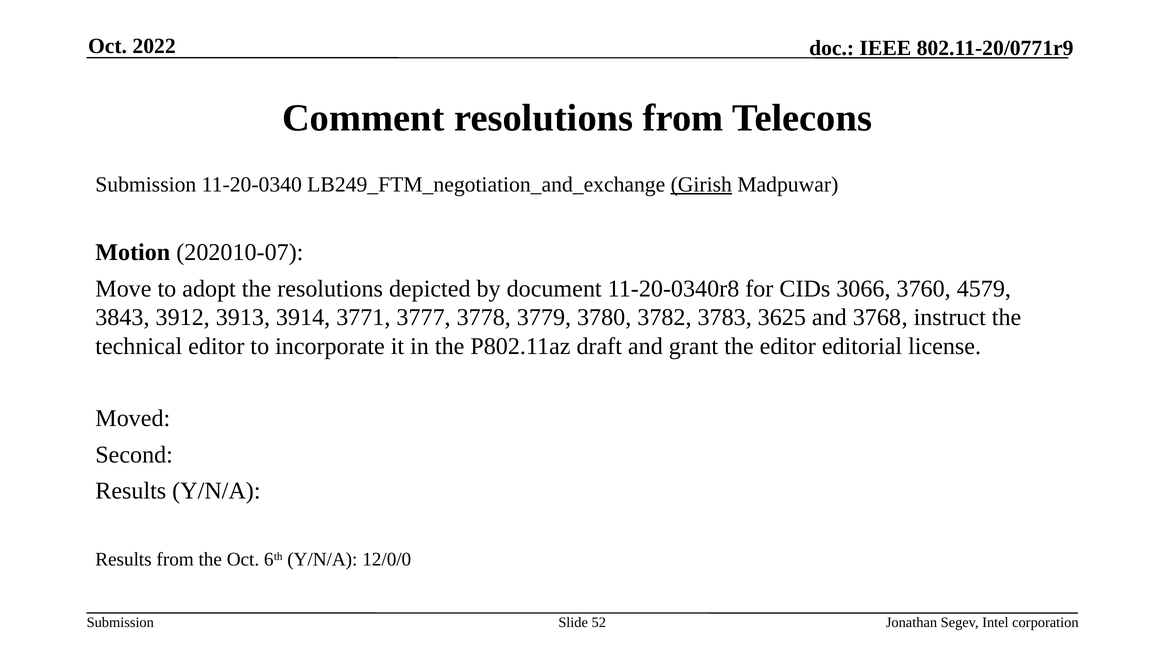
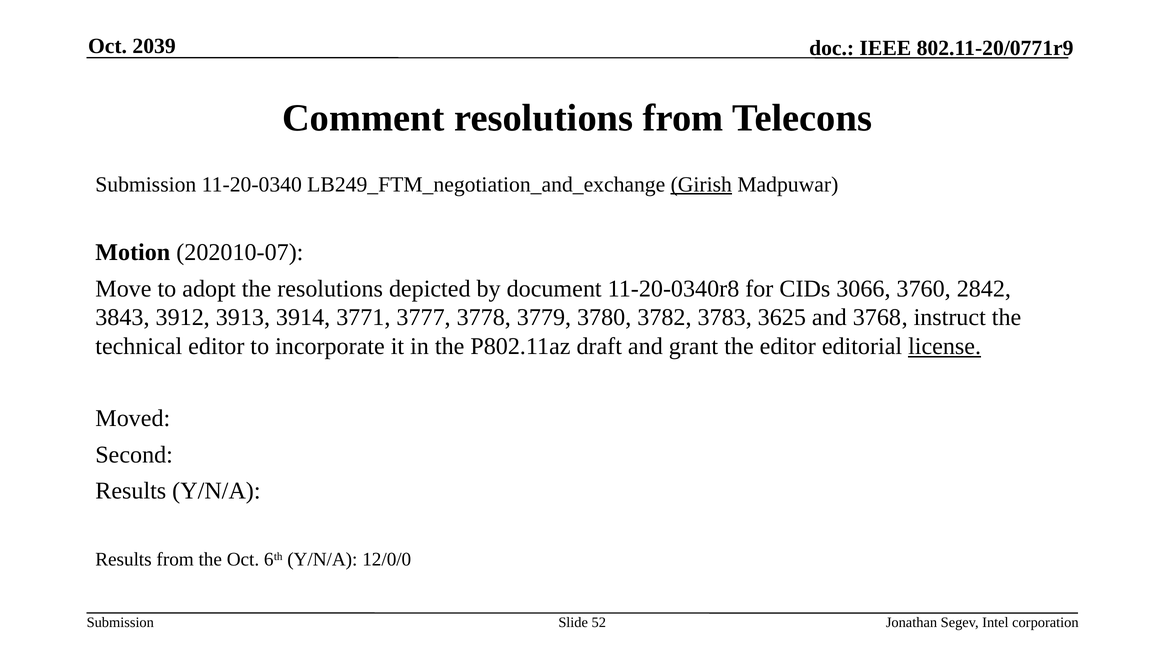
2022: 2022 -> 2039 (154, 46)
4579: 4579 -> 2842 (984, 289)
license underline: none -> present (945, 347)
